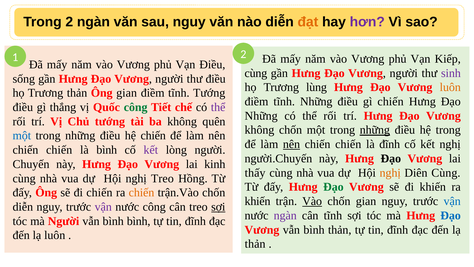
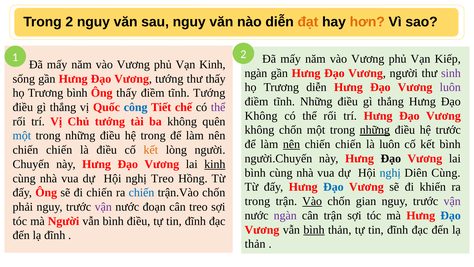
2 ngàn: ngàn -> nguy (93, 22)
hơn colour: purple -> orange (367, 22)
Vạn Điều: Điều -> Kinh (212, 64)
cùng: cùng -> ngàn (256, 73)
người: người -> tướng (169, 79)
thư điều: điều -> thấy (216, 79)
Trương lùng: lùng -> diễn (316, 87)
luôn colour: orange -> purple (450, 87)
Trương thản: thản -> bình (77, 93)
Ông gian: gian -> thấy (127, 93)
chiến: chiến -> thắng (391, 101)
công colour: green -> blue (136, 107)
Những: Những -> Không (261, 116)
hệ trong: trong -> trước (448, 130)
hệ chiến: chiến -> trong (153, 136)
là đĩnh: đĩnh -> luôn (390, 144)
kết nghị: nghị -> bình (450, 144)
là bình: bình -> điều (107, 150)
kết colour: purple -> orange (151, 150)
kinh underline: none -> present (215, 164)
thấy: thấy -> bình (255, 173)
nghị colour: orange -> blue (390, 173)
Đạo colour: green -> blue (333, 187)
chiến colour: orange -> blue (142, 192)
khiến: khiến -> trong (257, 201)
vận colour: blue -> purple (452, 201)
diễn: diễn -> phải (23, 207)
nước công: công -> đoạn (154, 207)
sợi underline: present -> none (218, 207)
cân tĩnh: tĩnh -> trận (333, 215)
bình bình: bình -> điều (139, 221)
bình underline: none -> present (314, 229)
lạ luôn: luôn -> đĩnh (55, 235)
